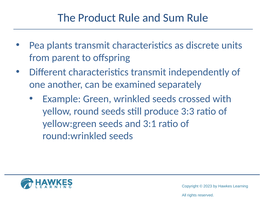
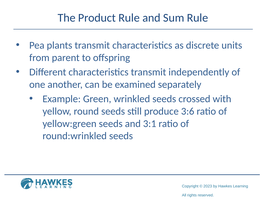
3:3: 3:3 -> 3:6 (188, 112)
